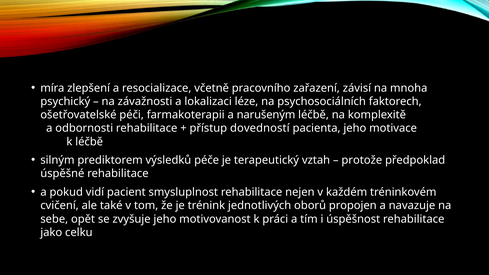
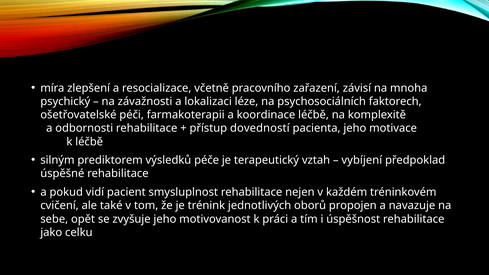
narušeným: narušeným -> koordinace (266, 115)
protože: protože -> vybíjení (362, 160)
